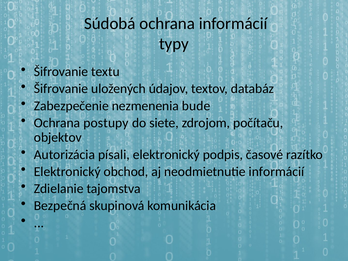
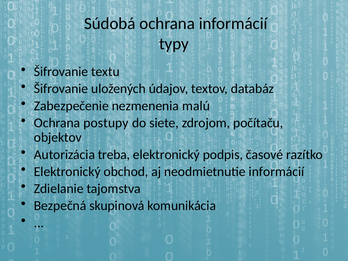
bude: bude -> malú (196, 106)
písali: písali -> treba (114, 155)
